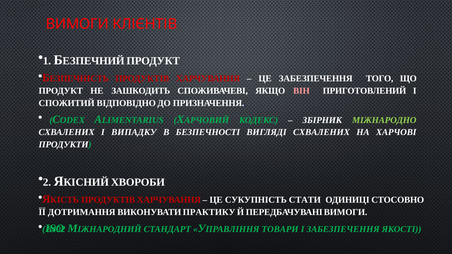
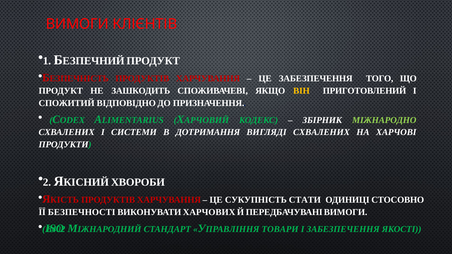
ВІН colour: pink -> yellow (301, 91)
ВИПАДКУ: ВИПАДКУ -> СИСТЕМИ (134, 132)
БЕЗПЕЧНОСТІ: БЕЗПЕЧНОСТІ -> ДОТРИМАННЯ (208, 132)
ДОТРИМАННЯ: ДОТРИМАННЯ -> БЕЗПЕЧНОСТІ (82, 212)
ПРАКТИКУ: ПРАКТИКУ -> ХАРЧОВИХ (209, 212)
